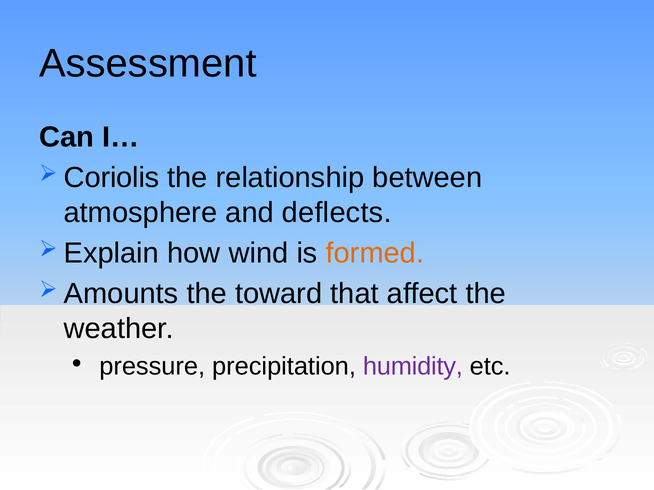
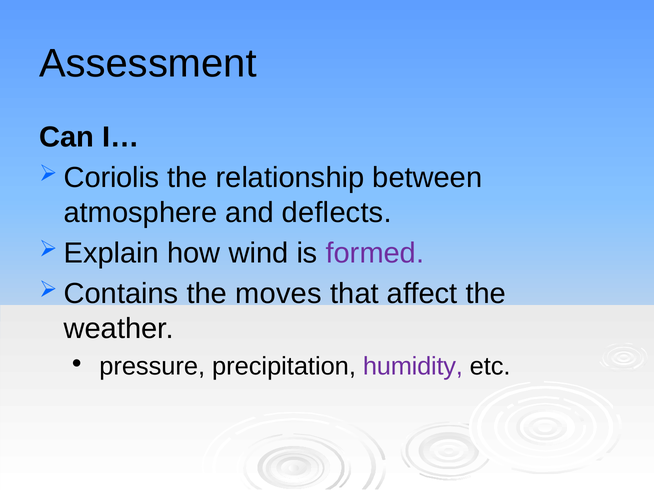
formed colour: orange -> purple (375, 254)
Amounts: Amounts -> Contains (121, 294)
toward: toward -> moves (278, 294)
